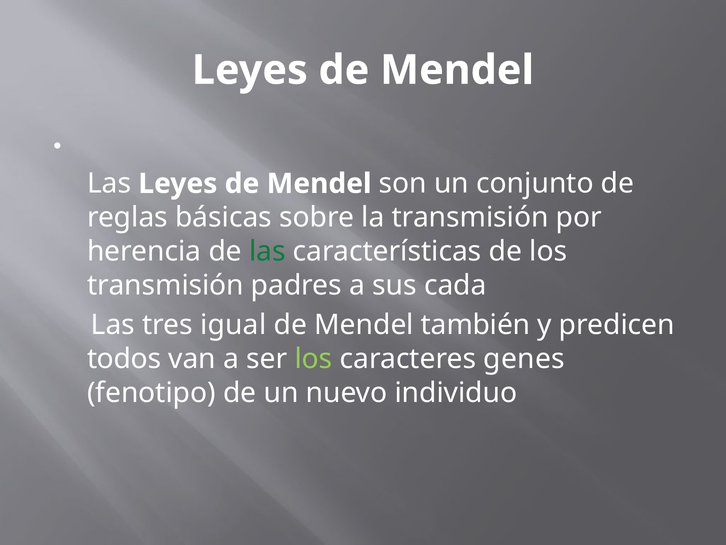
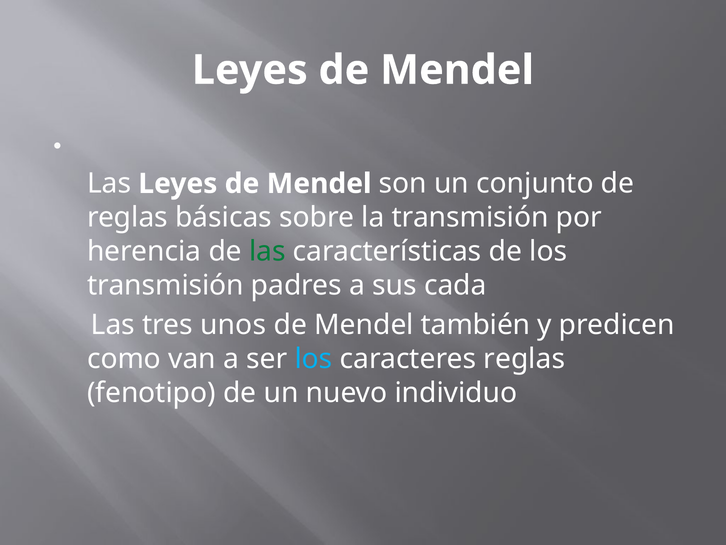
igual: igual -> unos (233, 325)
todos: todos -> como (124, 359)
los colour: light green -> light blue (314, 359)
caracteres genes: genes -> reglas (524, 359)
